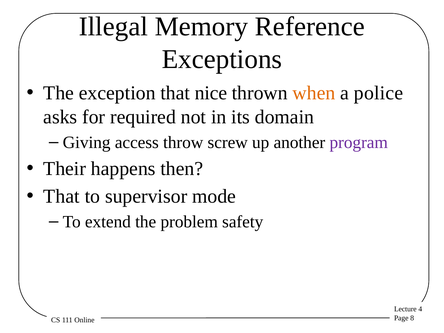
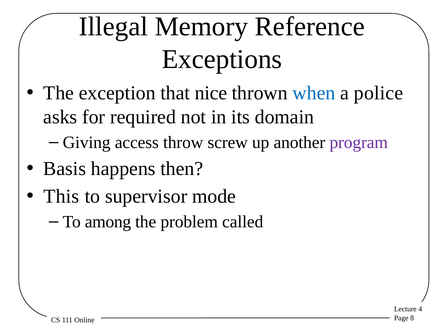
when colour: orange -> blue (314, 93)
Their: Their -> Basis (65, 169)
That: That -> This (61, 196)
extend: extend -> among (108, 222)
safety: safety -> called (243, 222)
